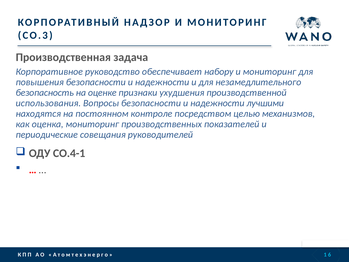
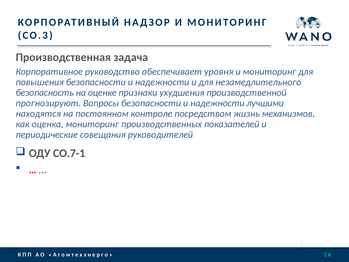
набору: набору -> уровня (219, 72)
использования: использования -> прогнозируют (48, 103)
целью: целью -> жизнь (247, 114)
CO.4-1: CO.4-1 -> CO.7-1 (69, 153)
